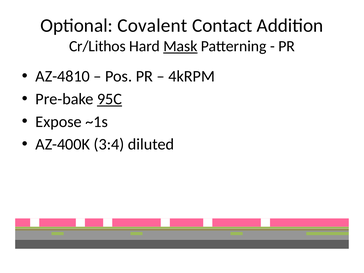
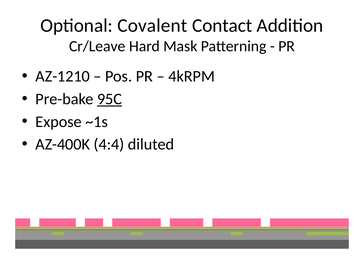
Cr/Lithos: Cr/Lithos -> Cr/Leave (97, 46)
Mask underline: present -> none (180, 46)
AZ-4810: AZ-4810 -> AZ-1210 (63, 76)
3:4: 3:4 -> 4:4 (109, 144)
